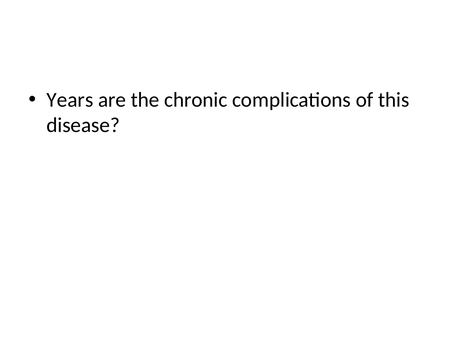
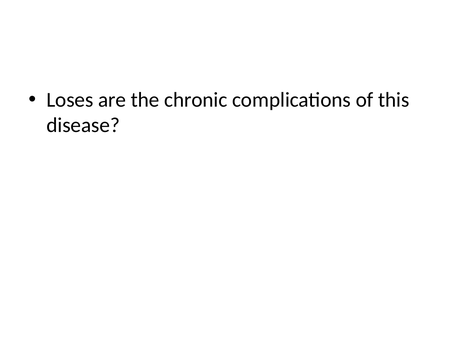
Years: Years -> Loses (70, 100)
